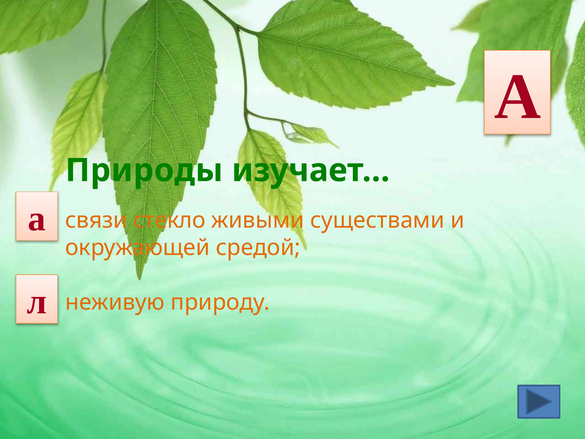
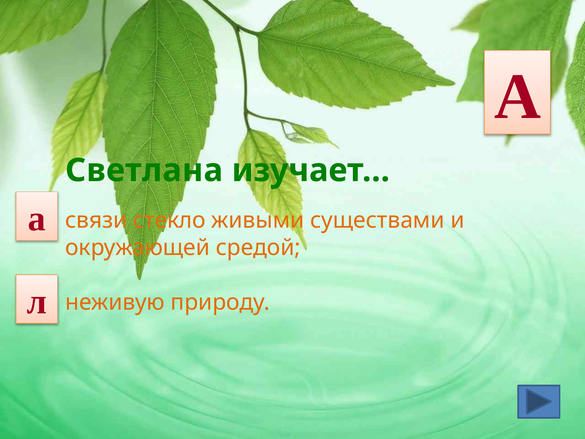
Природы: Природы -> Светлана (144, 170)
